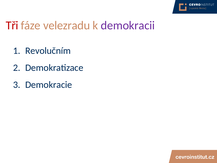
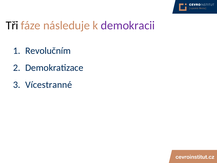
Tři colour: red -> black (12, 25)
velezradu: velezradu -> následuje (67, 25)
Demokracie: Demokracie -> Vícestranné (49, 85)
